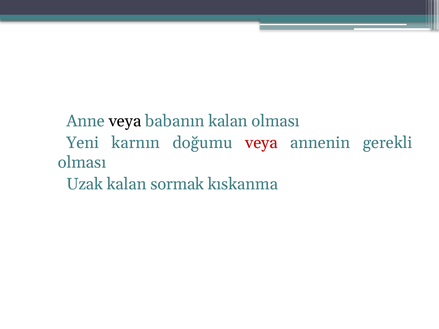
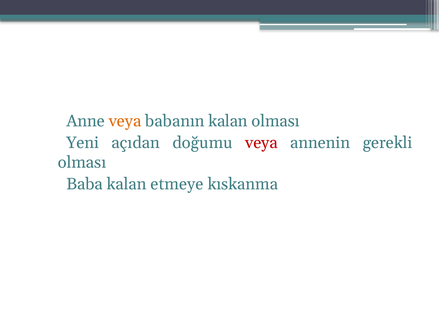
veya colour: black -> orange (125, 121)
karnın: karnın -> açıdan (136, 143)
Uzak: Uzak -> Baba (85, 184)
sormak: sormak -> etmeye (177, 184)
